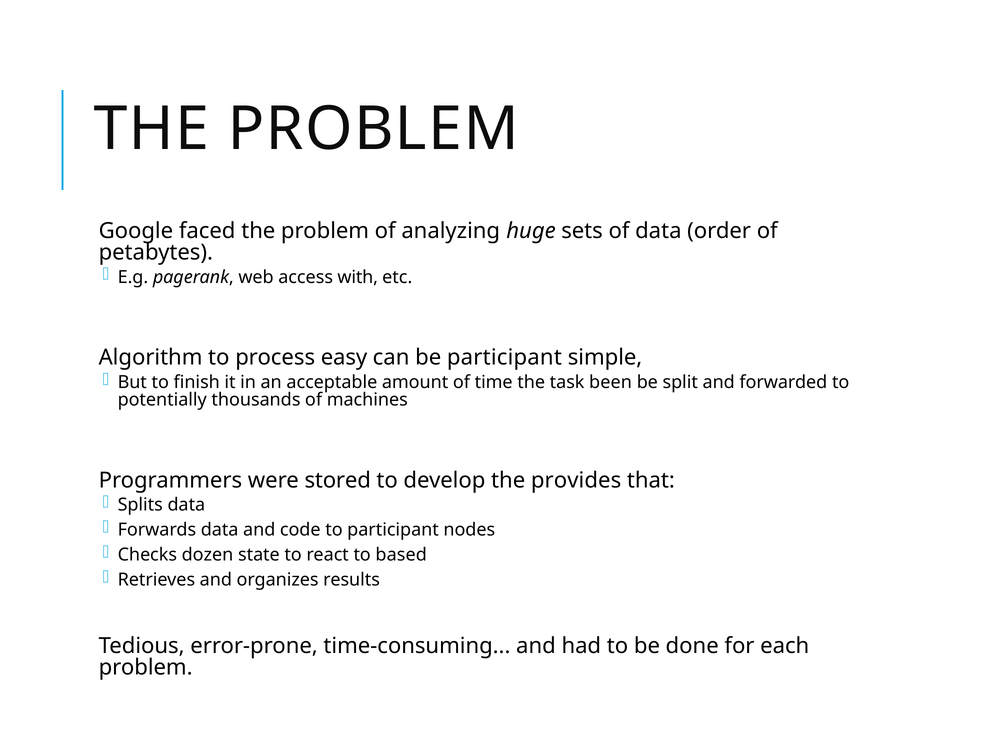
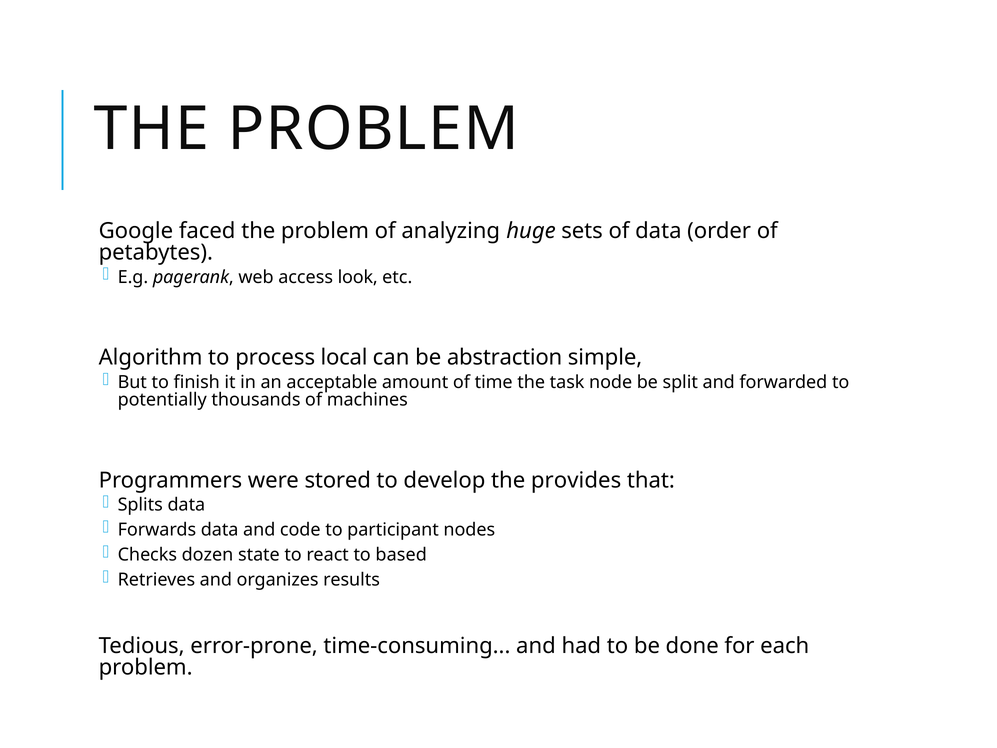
with: with -> look (358, 277)
easy: easy -> local (344, 358)
be participant: participant -> abstraction (505, 358)
been: been -> node (611, 382)
